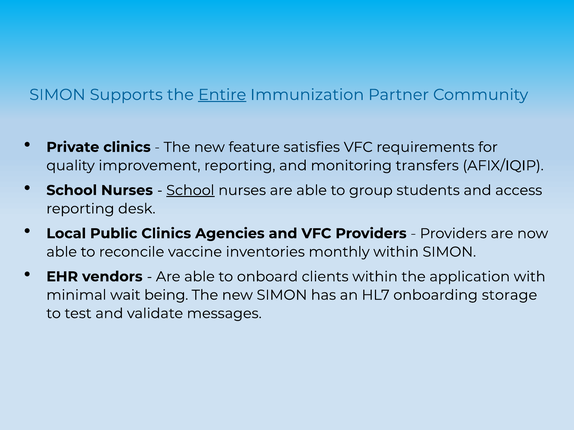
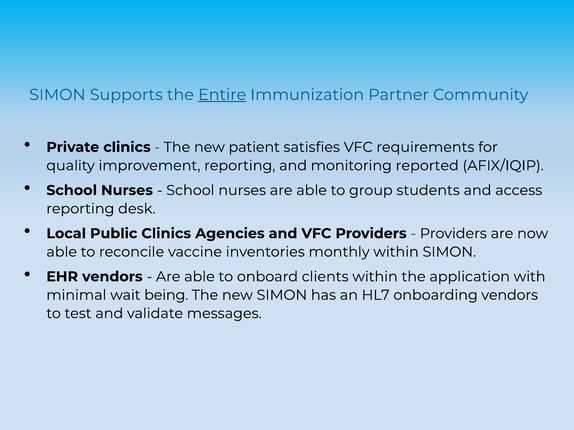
feature: feature -> patient (254, 147)
transfers: transfers -> reported (427, 166)
School underline: present -> none (190, 191)
onboarding storage: storage -> vendors (510, 295)
